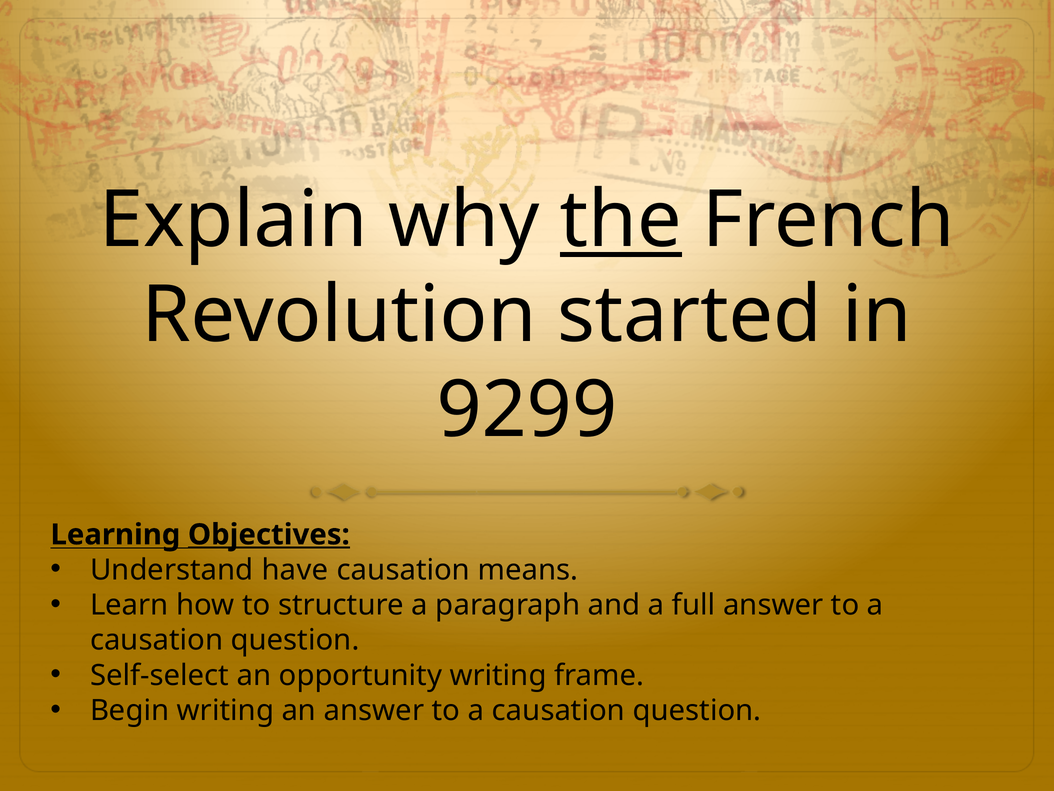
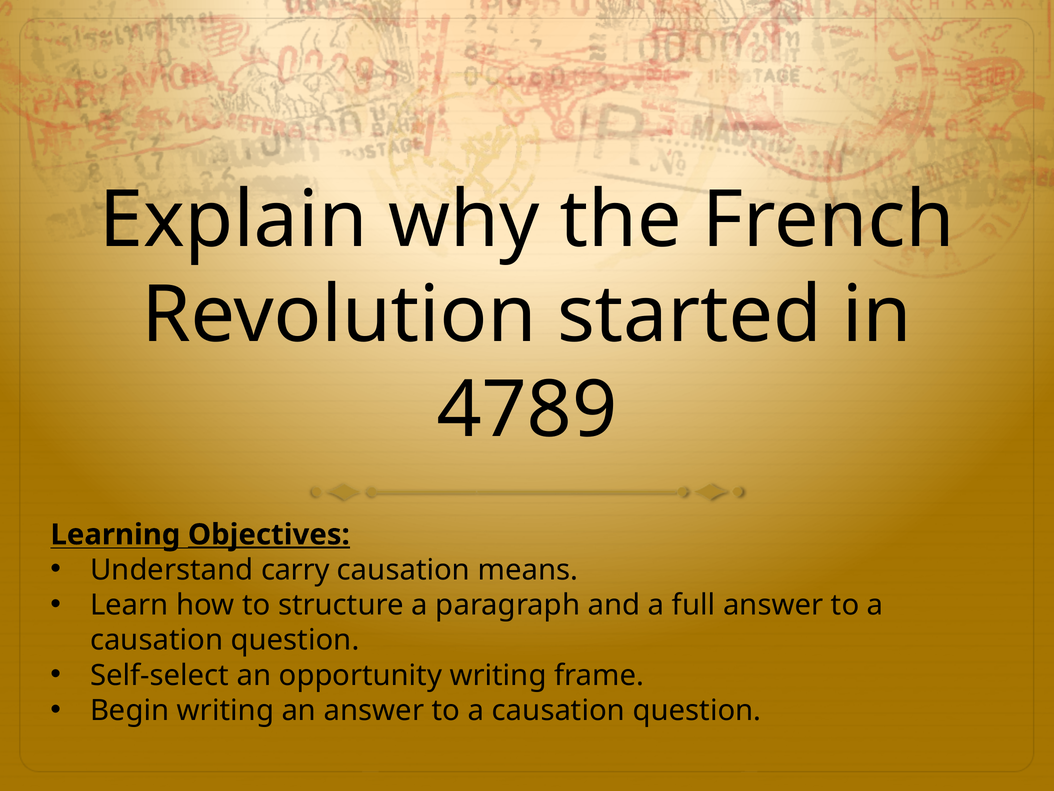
the underline: present -> none (621, 220)
9299: 9299 -> 4789 (527, 410)
have: have -> carry (295, 569)
